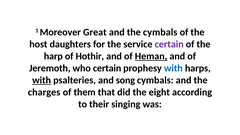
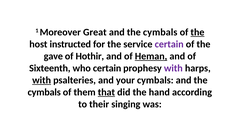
the underline: none -> present (197, 32)
daughters: daughters -> instructed (70, 44)
harp: harp -> gave (53, 56)
Jeremoth: Jeremoth -> Sixteenth (50, 68)
with colour: blue -> purple (173, 68)
song: song -> your (125, 80)
charges: charges -> cymbals (44, 92)
that underline: none -> present (106, 92)
eight: eight -> hand (159, 92)
